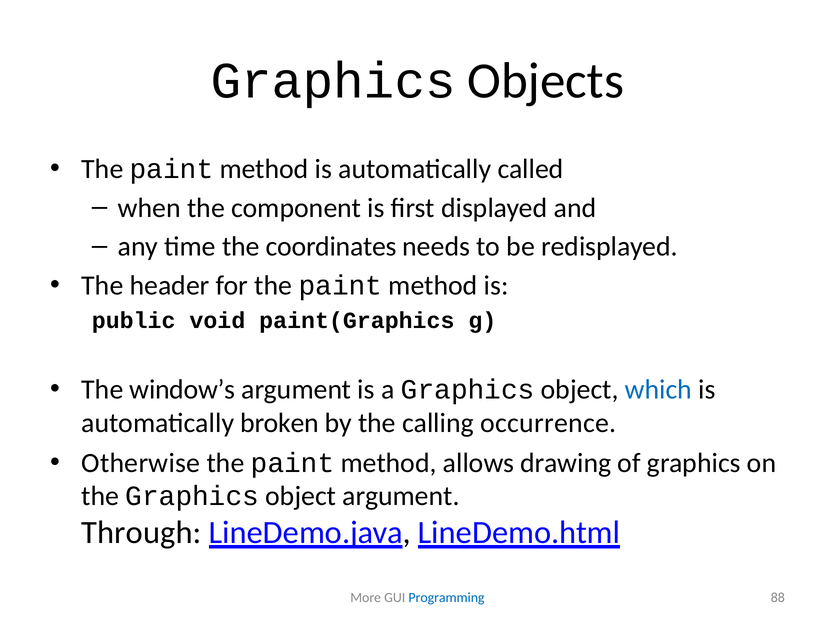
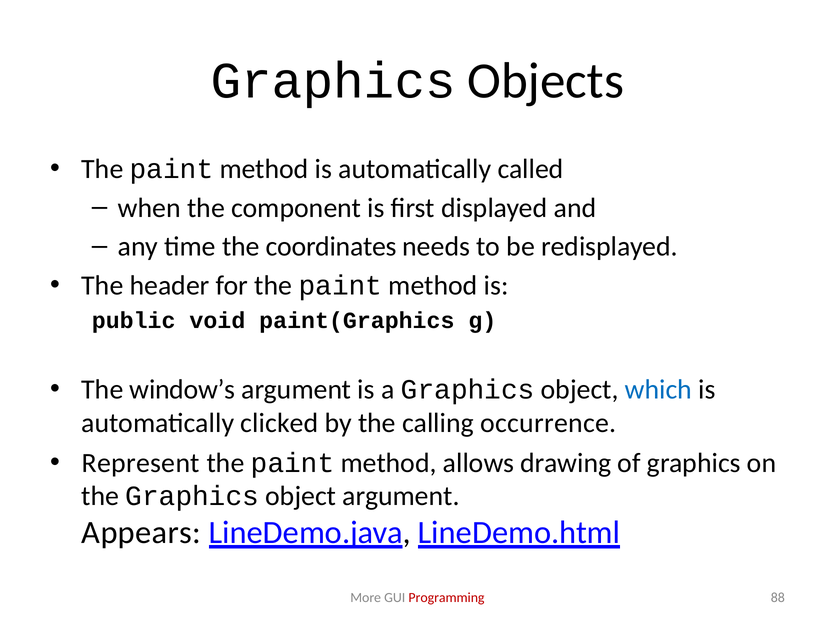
broken: broken -> clicked (279, 423)
Otherwise: Otherwise -> Represent (141, 463)
Through: Through -> Appears (141, 533)
Programming colour: blue -> red (447, 598)
